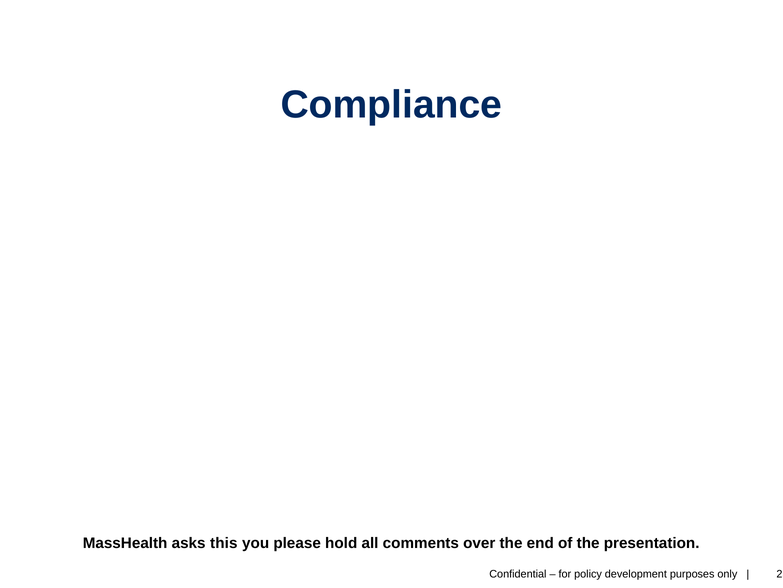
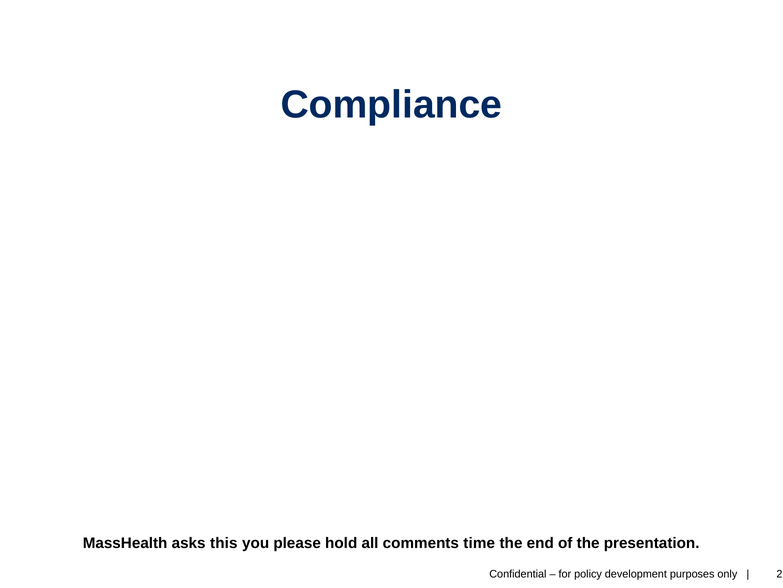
over: over -> time (479, 543)
